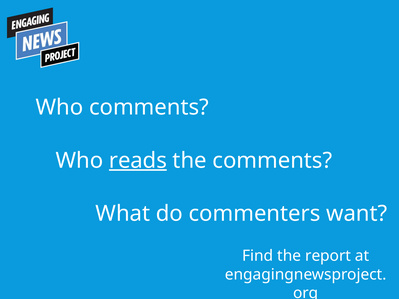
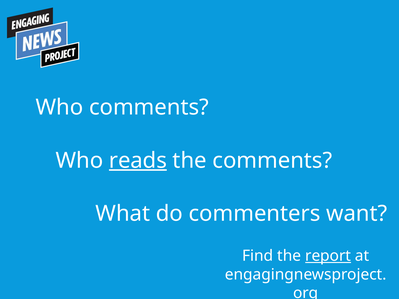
report underline: none -> present (328, 256)
